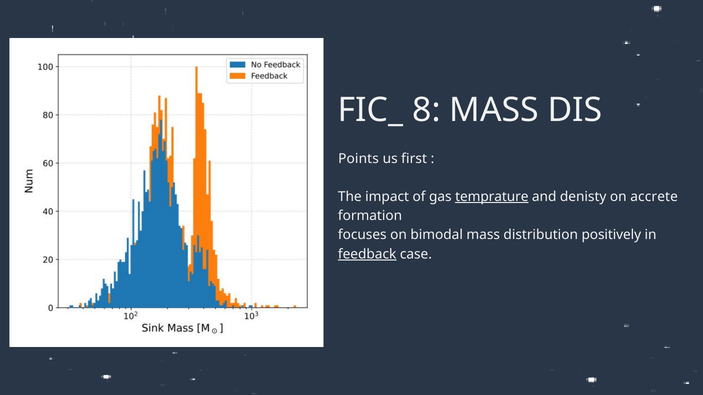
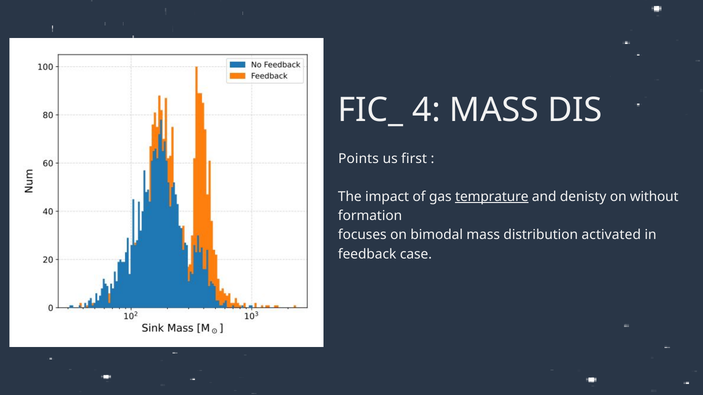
8: 8 -> 4 (426, 110)
accrete: accrete -> without (654, 197)
positively: positively -> activated (611, 235)
feedback underline: present -> none (367, 254)
